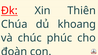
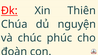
khoang: khoang -> nguyện (77, 24)
